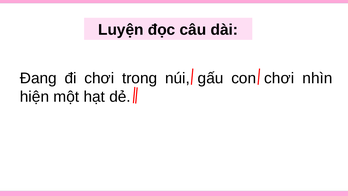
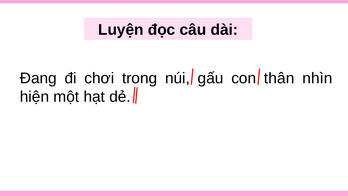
con chơi: chơi -> thân (279, 78)
